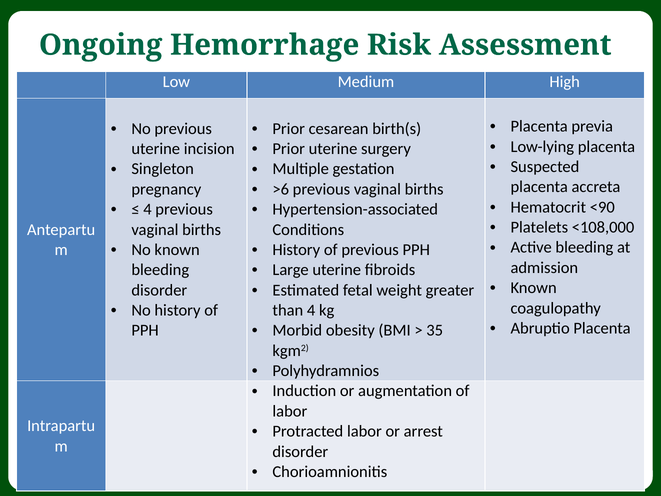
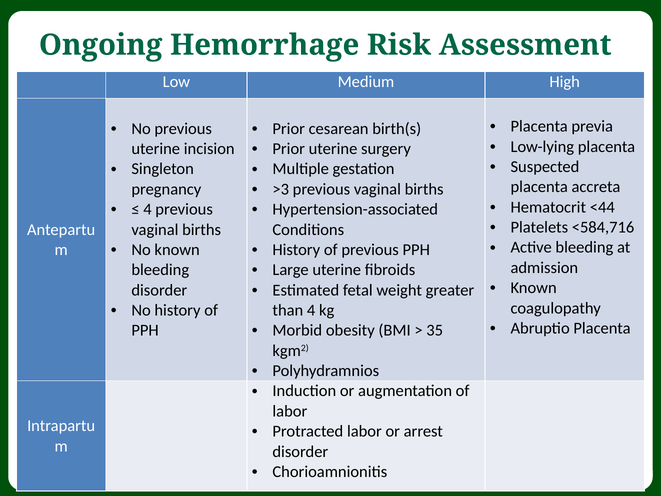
>6: >6 -> >3 (281, 189)
<90: <90 -> <44 (602, 207)
<108,000: <108,000 -> <584,716 (603, 227)
